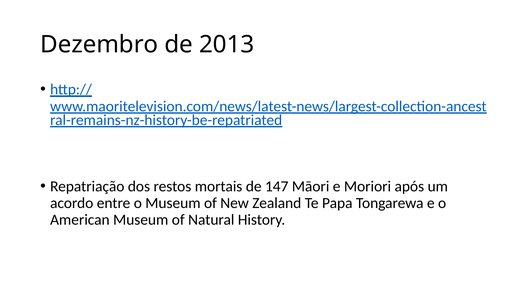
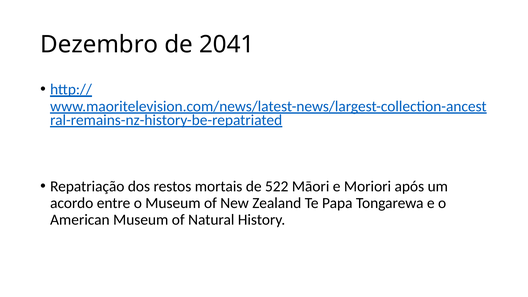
2013: 2013 -> 2041 (227, 44)
147: 147 -> 522 (277, 186)
